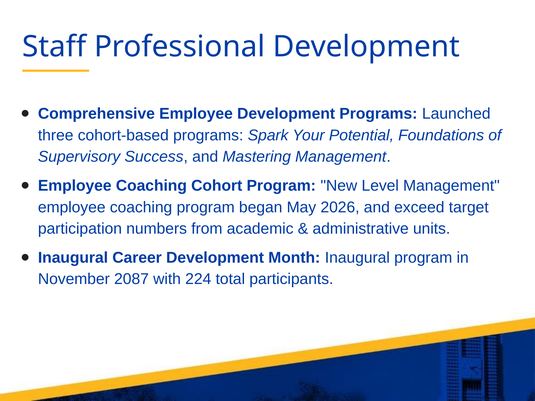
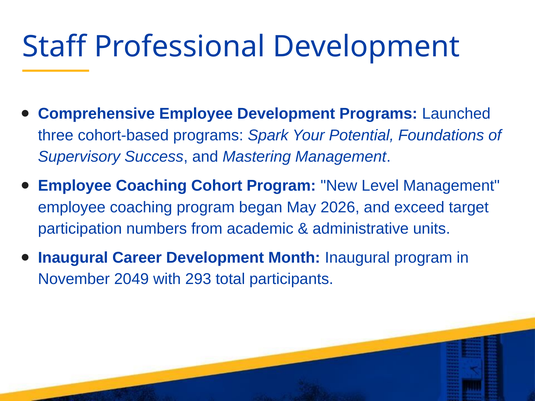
2087: 2087 -> 2049 (132, 279)
224: 224 -> 293 (198, 279)
